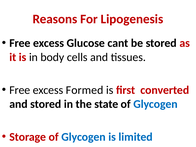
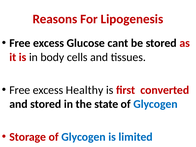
Formed: Formed -> Healthy (85, 90)
